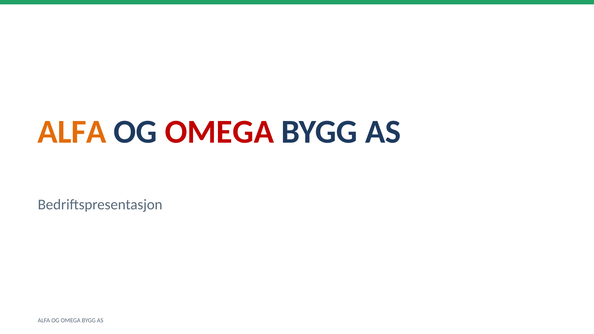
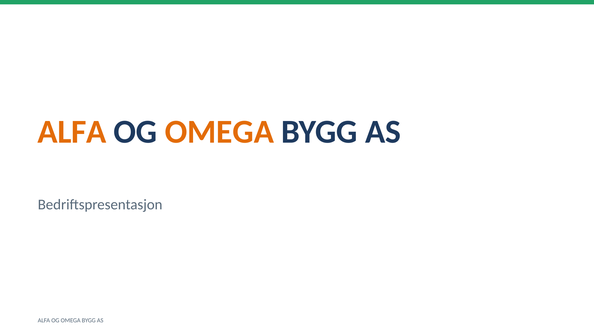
OMEGA colour: red -> orange (219, 132)
